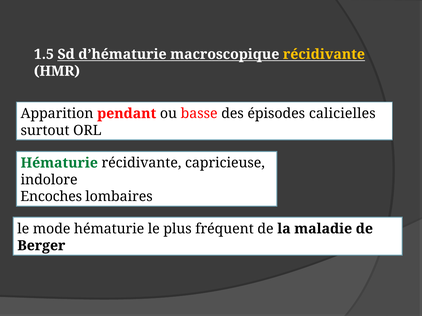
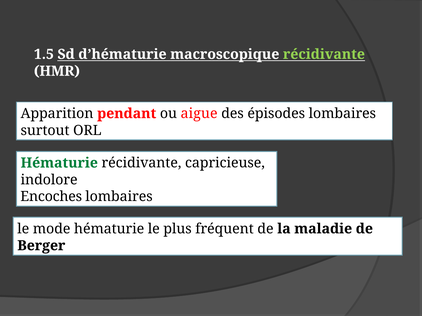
récidivante colour: yellow -> light green (324, 54)
basse: basse -> aigue (199, 114)
épisodes calicielles: calicielles -> lombaires (342, 114)
